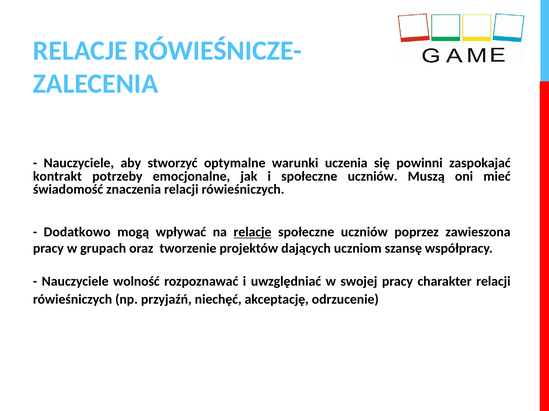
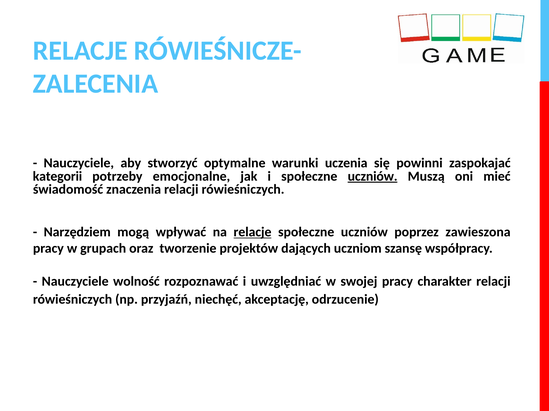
kontrakt: kontrakt -> kategorii (57, 177)
uczniów underline: none -> present (373, 177)
Dodatkowo: Dodatkowo -> Narzędziem (77, 232)
